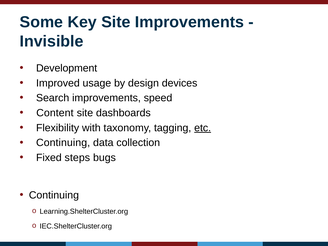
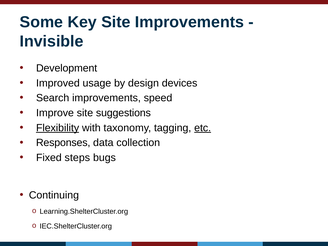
Content: Content -> Improve (55, 113)
dashboards: dashboards -> suggestions (123, 113)
Flexibility underline: none -> present (58, 128)
Continuing: Continuing -> Responses (63, 143)
